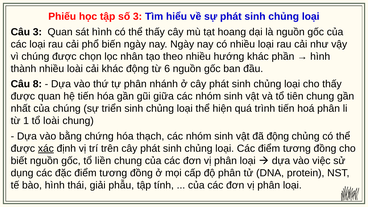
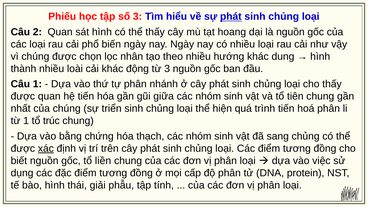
phát underline: none -> present (231, 17)
Câu 3: 3 -> 2 (37, 32)
phần: phần -> dung (283, 56)
từ 6: 6 -> 3 (167, 69)
Câu 8: 8 -> 1 (37, 84)
tổ loài: loài -> trúc (51, 121)
đã động: động -> sang (278, 136)
